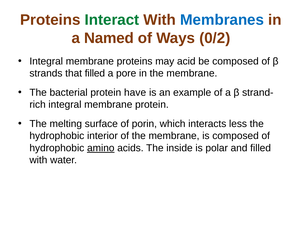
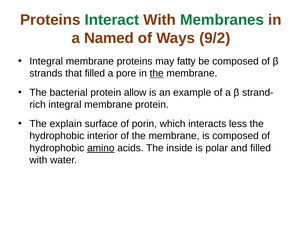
Membranes colour: blue -> green (222, 20)
0/2: 0/2 -> 9/2 (215, 38)
acid: acid -> fatty (186, 61)
the underline: none -> present (157, 73)
have: have -> allow (135, 92)
melting: melting -> explain (66, 124)
